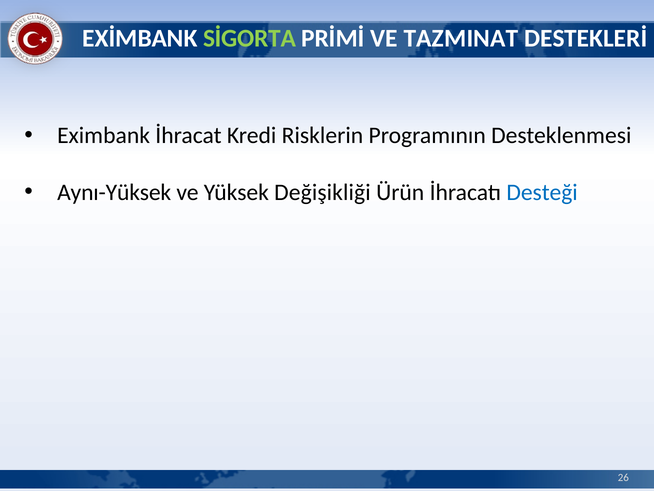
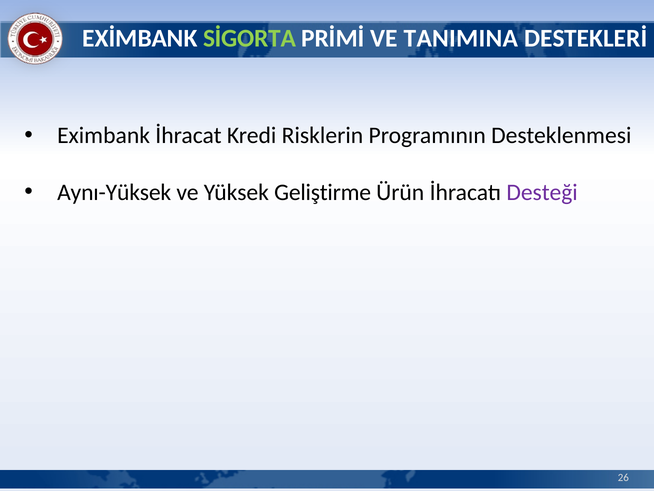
TAZMINAT: TAZMINAT -> TANIMINA (461, 38)
Değişikliği: Değişikliği -> Geliştirme (323, 192)
Desteği colour: blue -> purple (542, 192)
